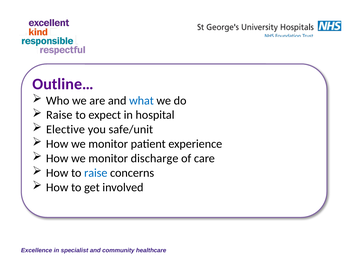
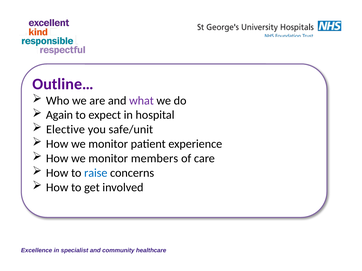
what colour: blue -> purple (141, 101)
Raise: Raise -> Again (59, 115)
discharge: discharge -> members (155, 159)
